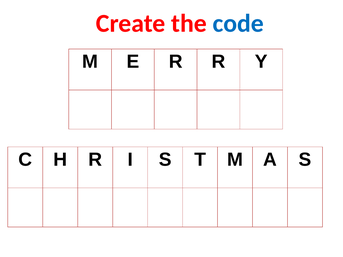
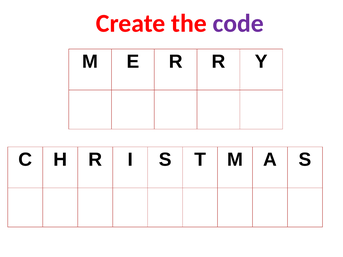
code colour: blue -> purple (238, 23)
